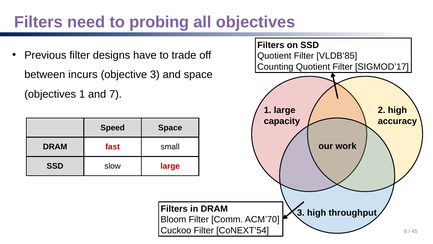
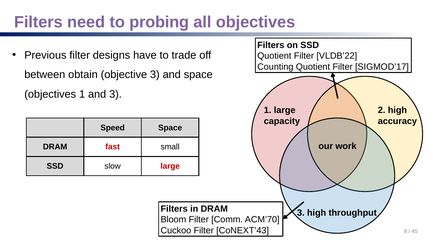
VLDB’85: VLDB’85 -> VLDB’22 (337, 56)
incurs: incurs -> obtain (83, 75)
and 7: 7 -> 3 (115, 94)
CoNEXT’54: CoNEXT’54 -> CoNEXT’43 (243, 230)
